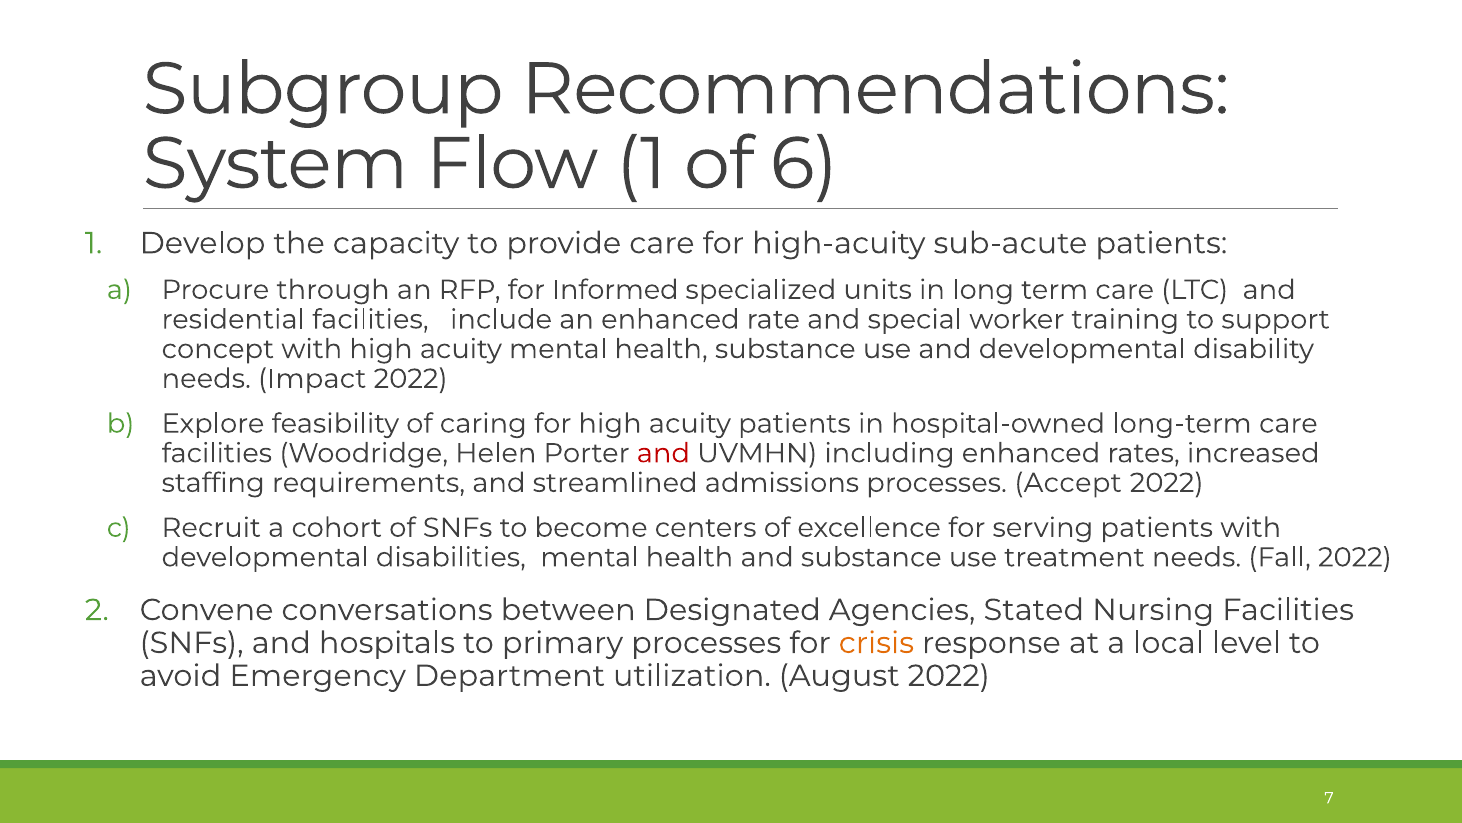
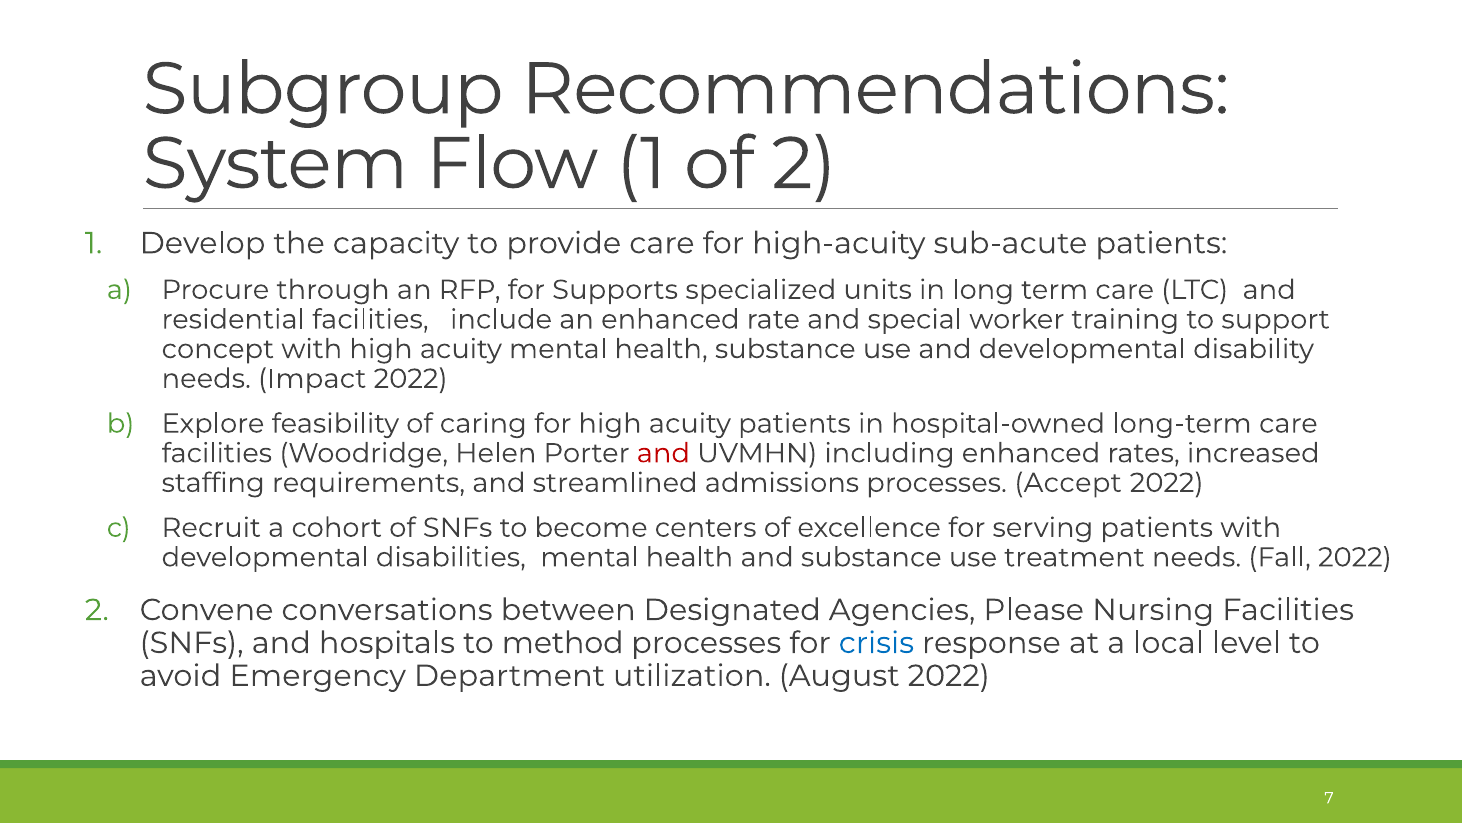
of 6: 6 -> 2 (804, 164)
Informed: Informed -> Supports (615, 290)
Stated: Stated -> Please (1034, 610)
primary: primary -> method (563, 642)
crisis colour: orange -> blue (876, 642)
